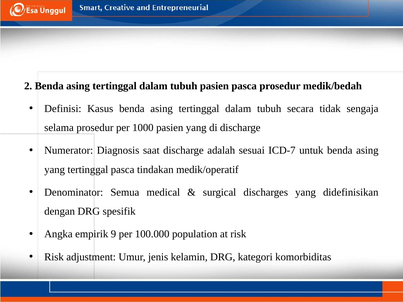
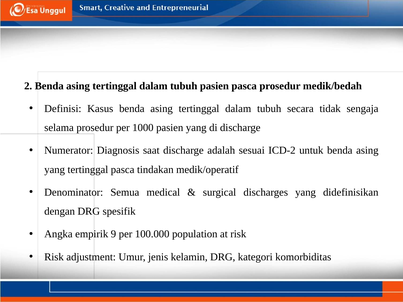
ICD-7: ICD-7 -> ICD-2 (282, 151)
